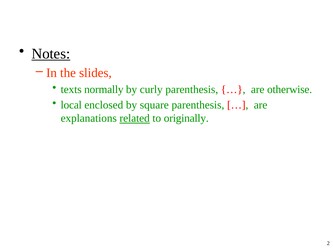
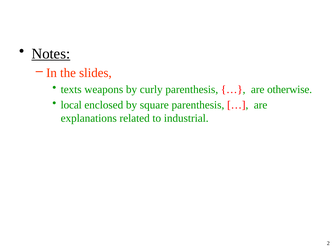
normally: normally -> weapons (104, 89)
related underline: present -> none (135, 118)
originally: originally -> industrial (186, 118)
